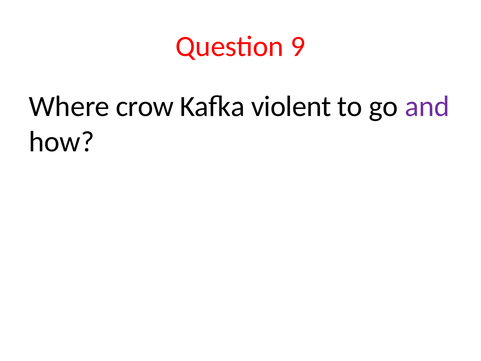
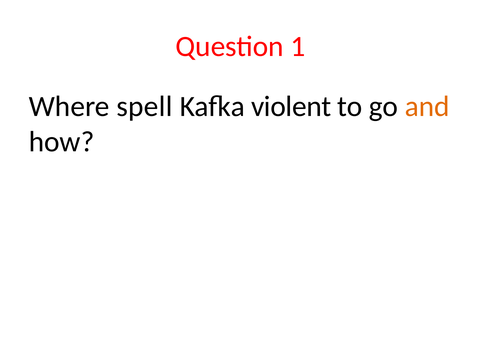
9: 9 -> 1 (298, 47)
crow: crow -> spell (145, 106)
and colour: purple -> orange (427, 106)
